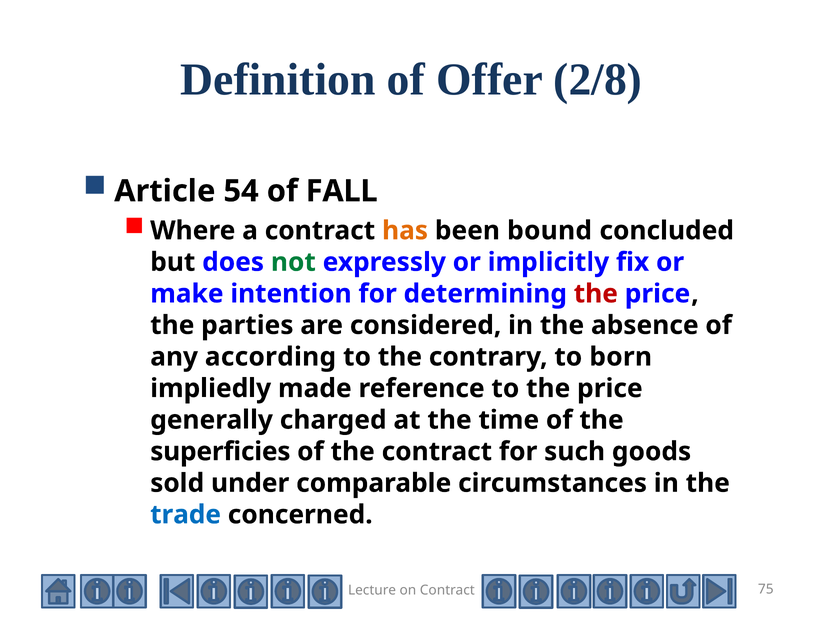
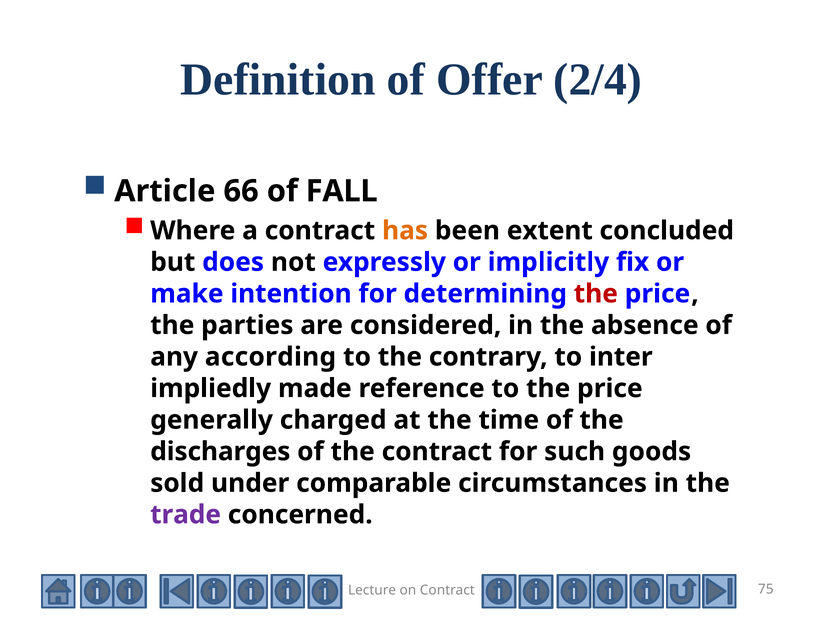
2/8: 2/8 -> 2/4 (598, 79)
54: 54 -> 66 (241, 191)
bound: bound -> extent (550, 230)
not colour: green -> black (293, 262)
born: born -> inter (621, 356)
superficies: superficies -> discharges (220, 451)
trade colour: blue -> purple (186, 514)
